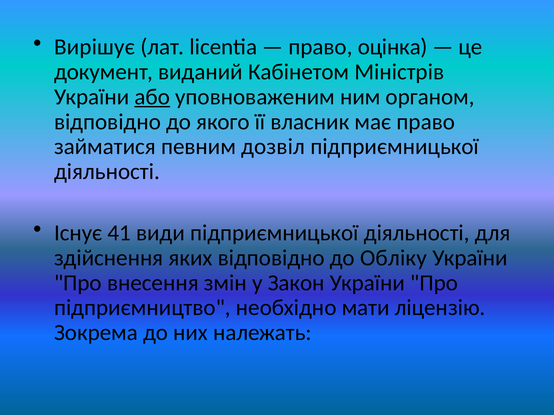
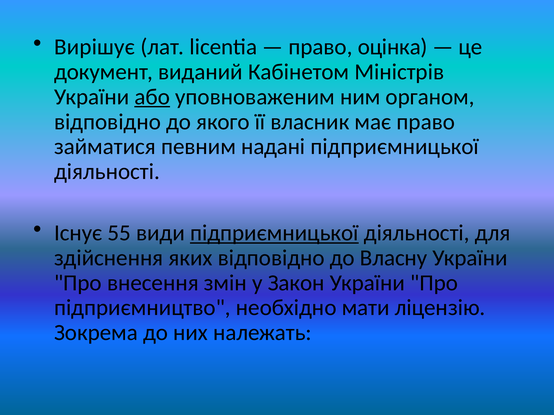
дозвіл: дозвіл -> надані (273, 147)
41: 41 -> 55 (119, 233)
підприємницької underline: none -> present (274, 233)
Обліку: Обліку -> Власну (394, 258)
